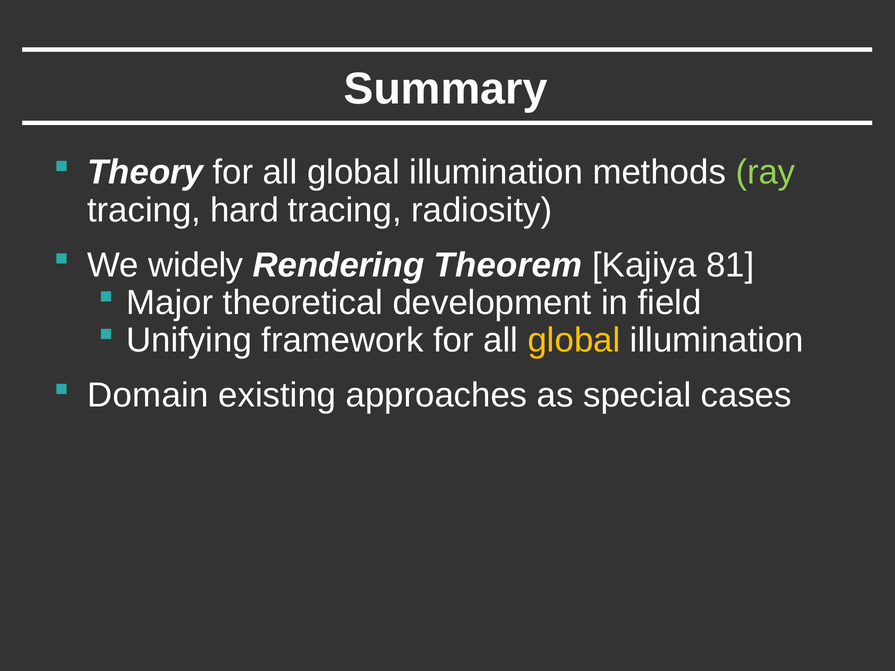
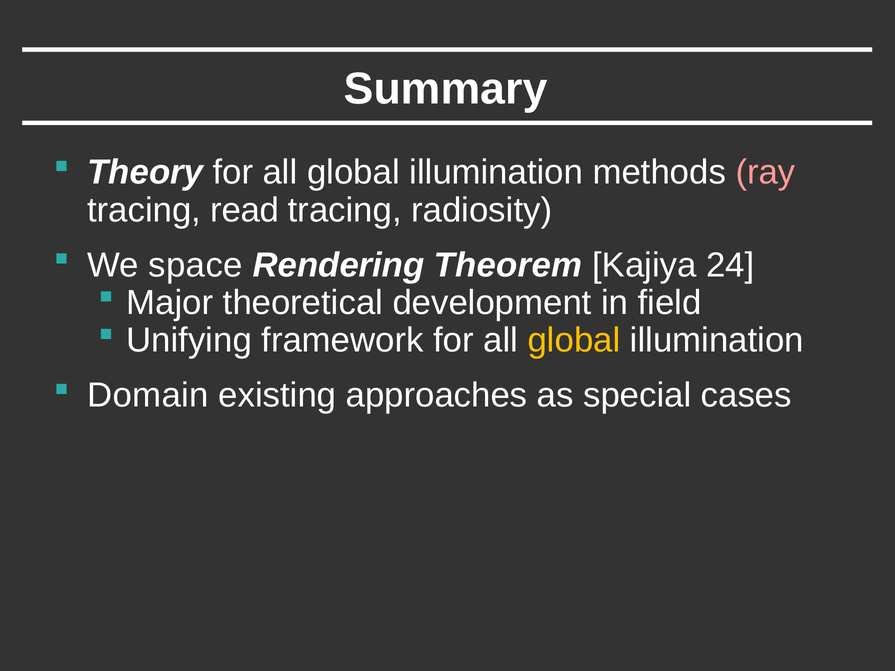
ray colour: light green -> pink (765, 173)
hard: hard -> read (245, 210)
widely: widely -> space (196, 265)
81: 81 -> 24 (730, 265)
